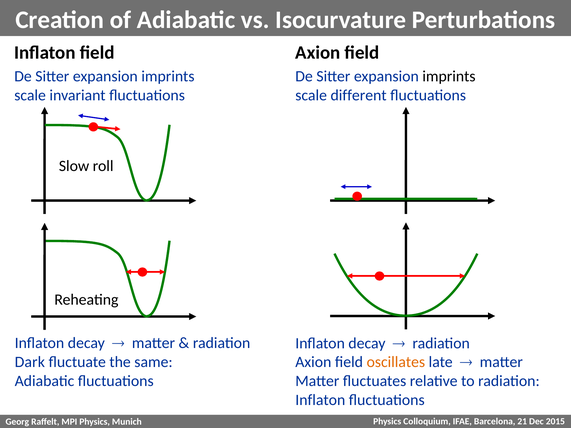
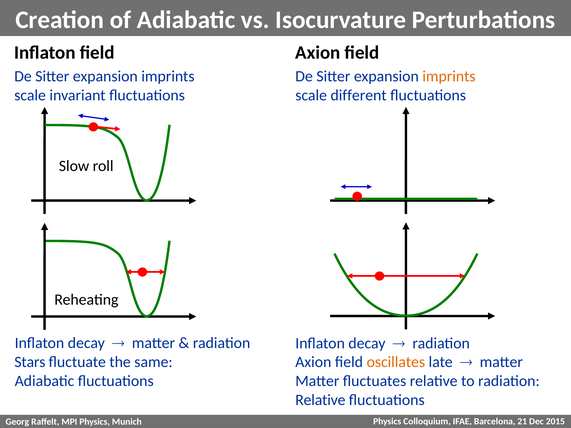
imprints colour: black -> orange (449, 76)
Dark: Dark -> Stars (30, 362)
Inflaton: Inflaton -> Relative (320, 400)
